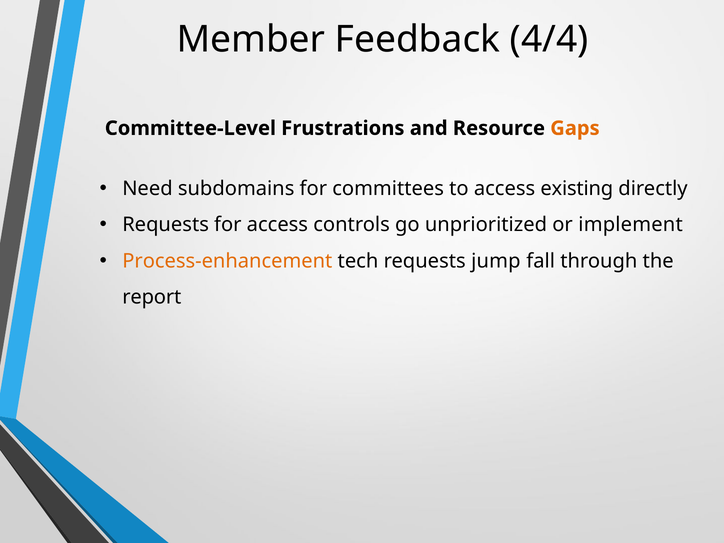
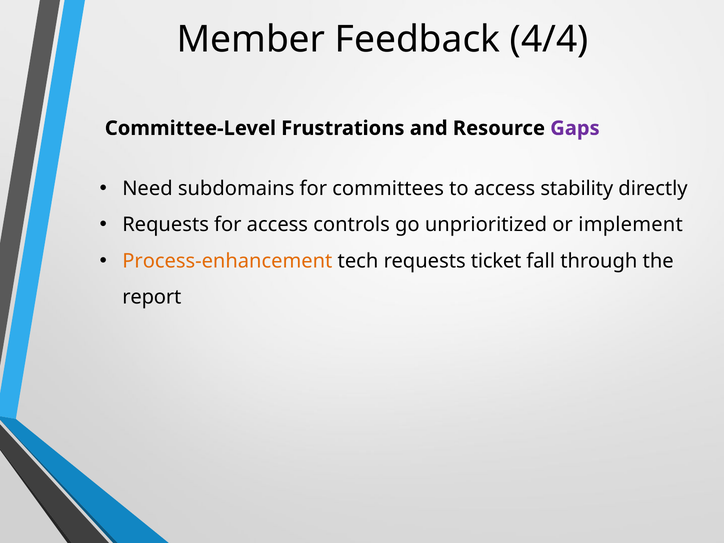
Gaps colour: orange -> purple (575, 128)
existing: existing -> stability (577, 189)
jump: jump -> ticket (496, 261)
